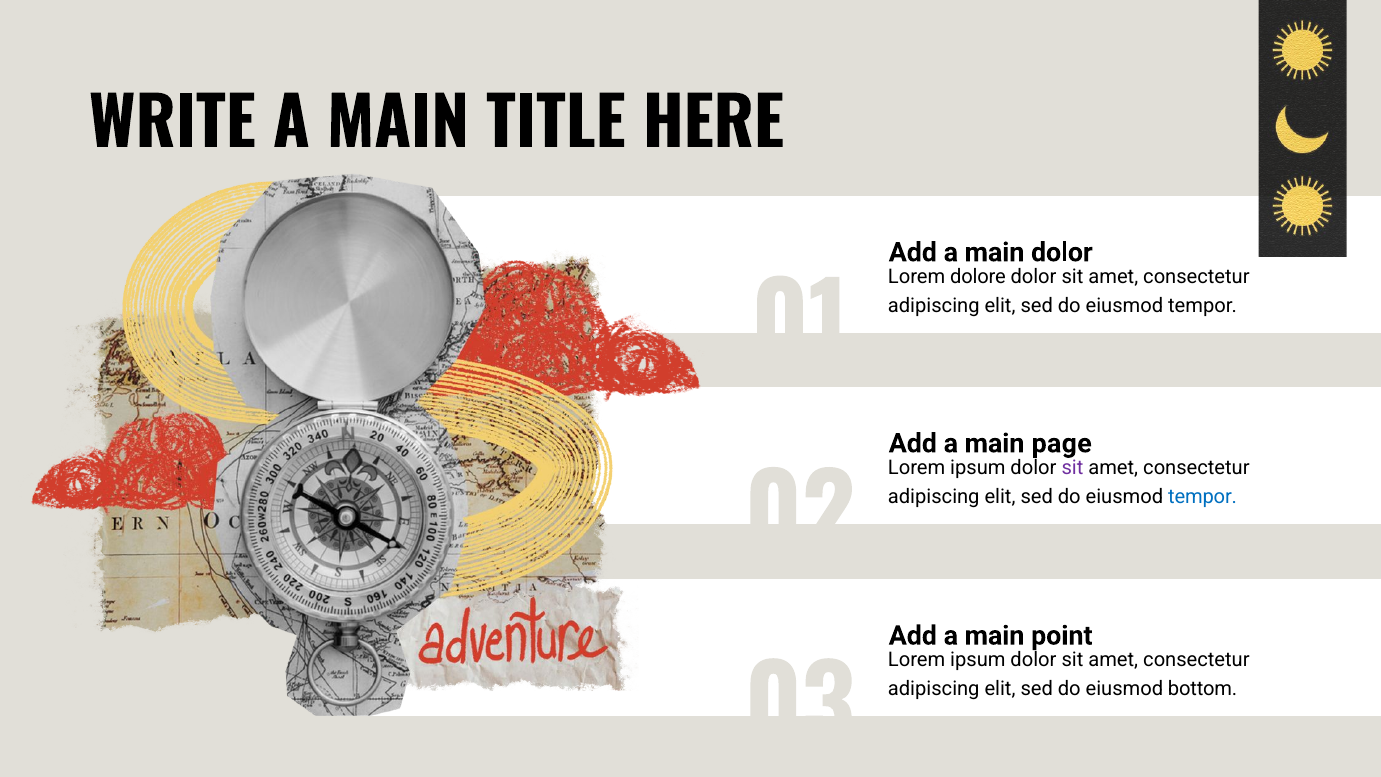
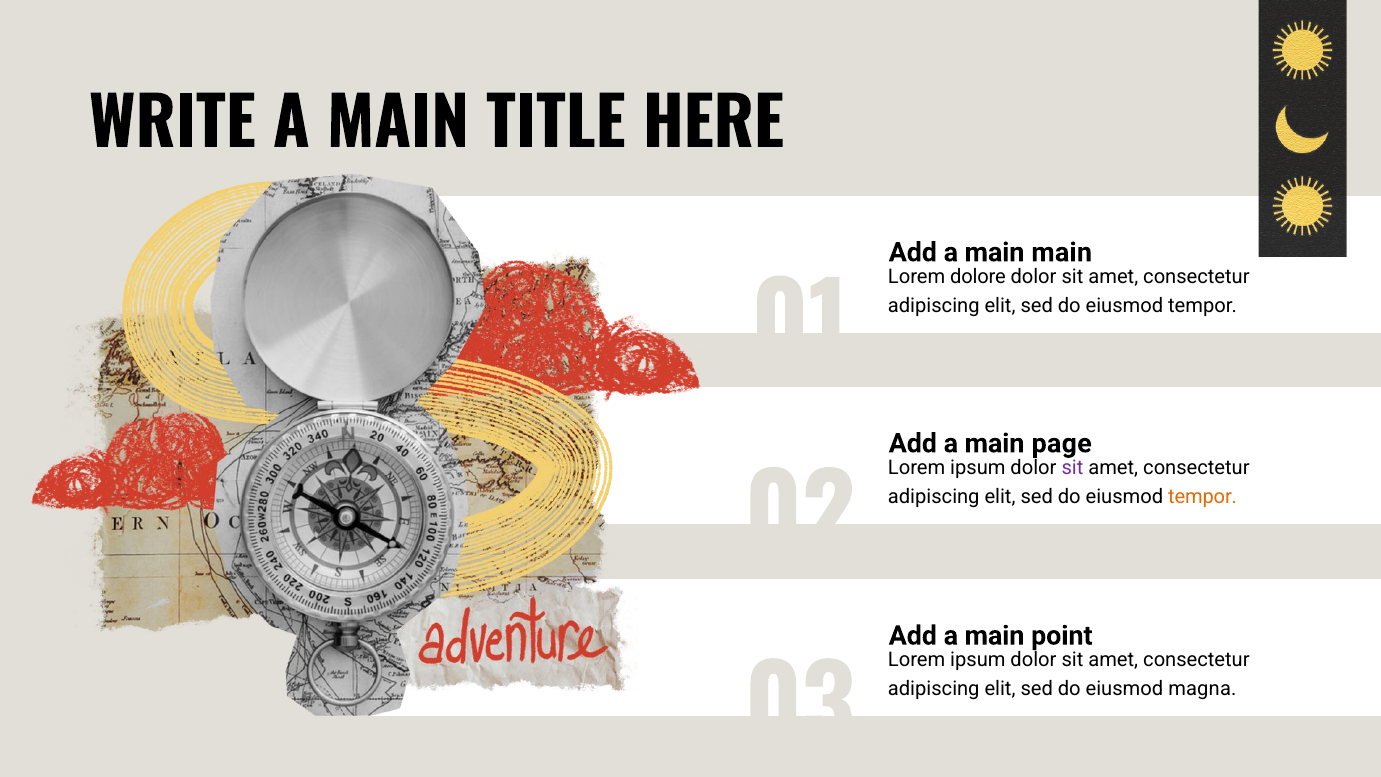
main dolor: dolor -> main (1062, 252)
tempor colour: blue -> orange (1203, 497)
bottom: bottom -> magna (1202, 689)
